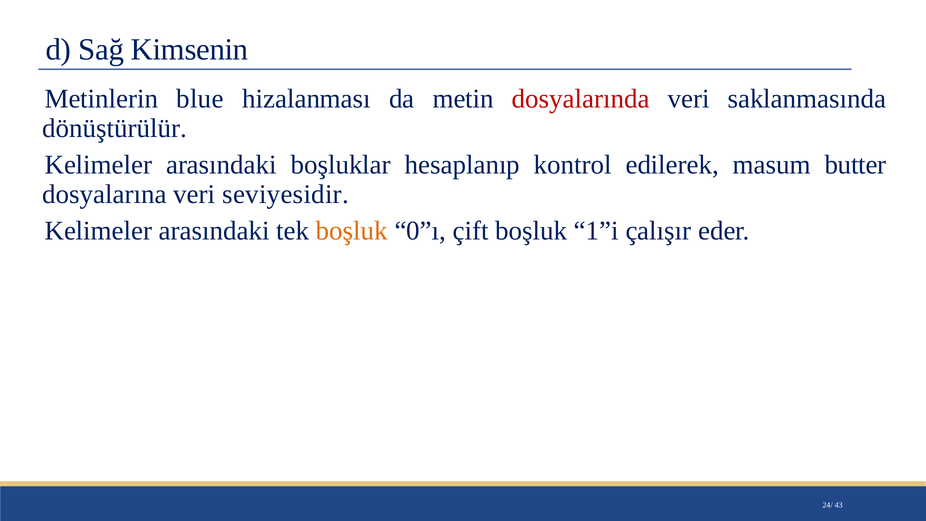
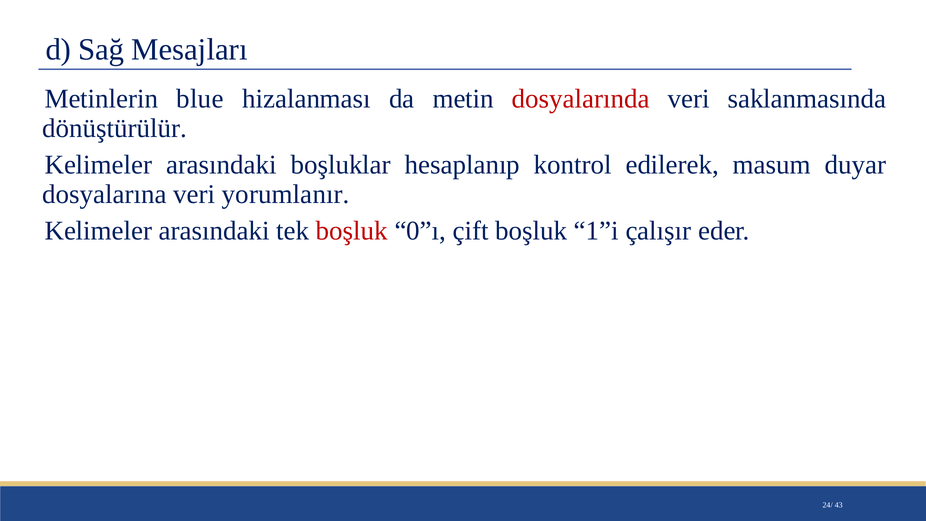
Kimsenin: Kimsenin -> Mesajları (189, 49)
butter: butter -> duyar (855, 165)
seviyesidir: seviyesidir -> yorumlanır (286, 194)
boşluk colour: orange -> red (352, 231)
